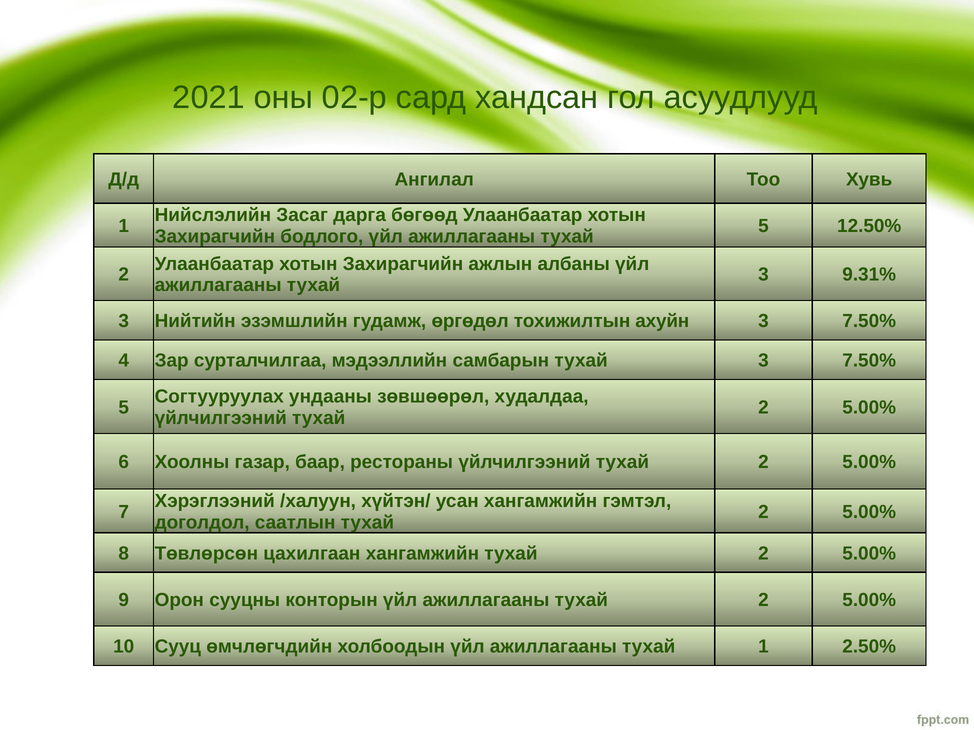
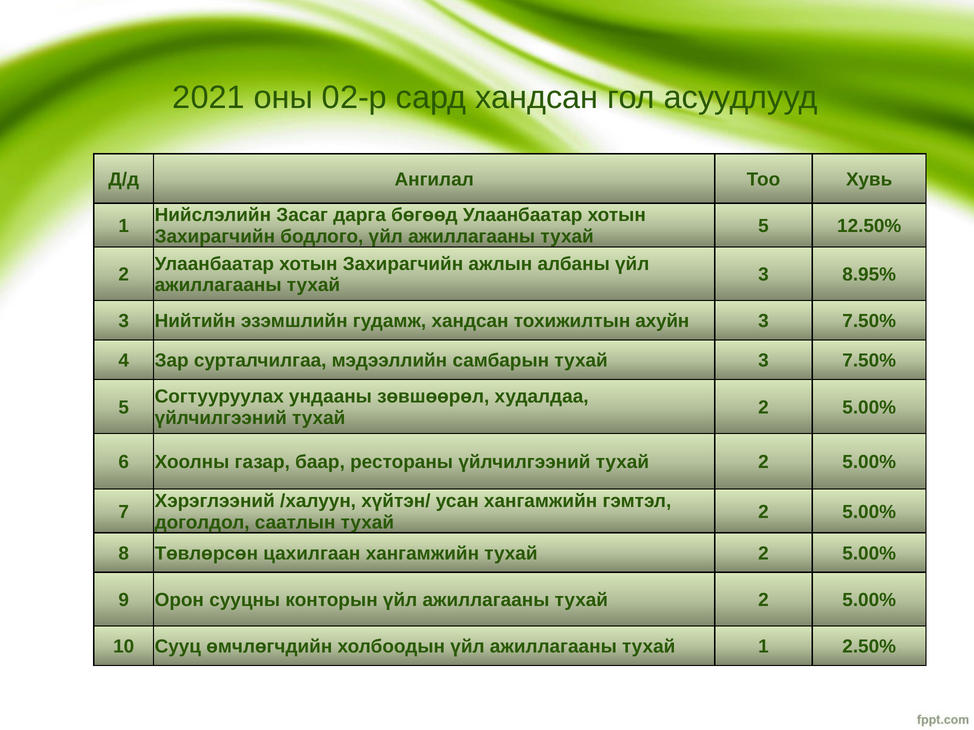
9.31%: 9.31% -> 8.95% (869, 275)
гудамж өргөдөл: өргөдөл -> хандсан (470, 321)
